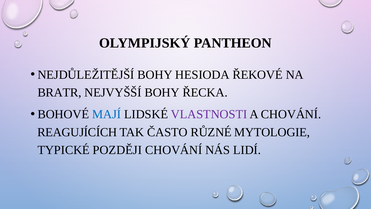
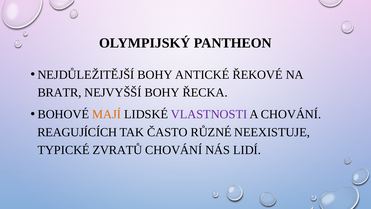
HESIODA: HESIODA -> ANTICKÉ (202, 75)
MAJÍ colour: blue -> orange (107, 114)
MYTOLOGIE: MYTOLOGIE -> NEEXISTUJE (272, 132)
POZDĚJI: POZDĚJI -> ZVRATŮ (117, 150)
